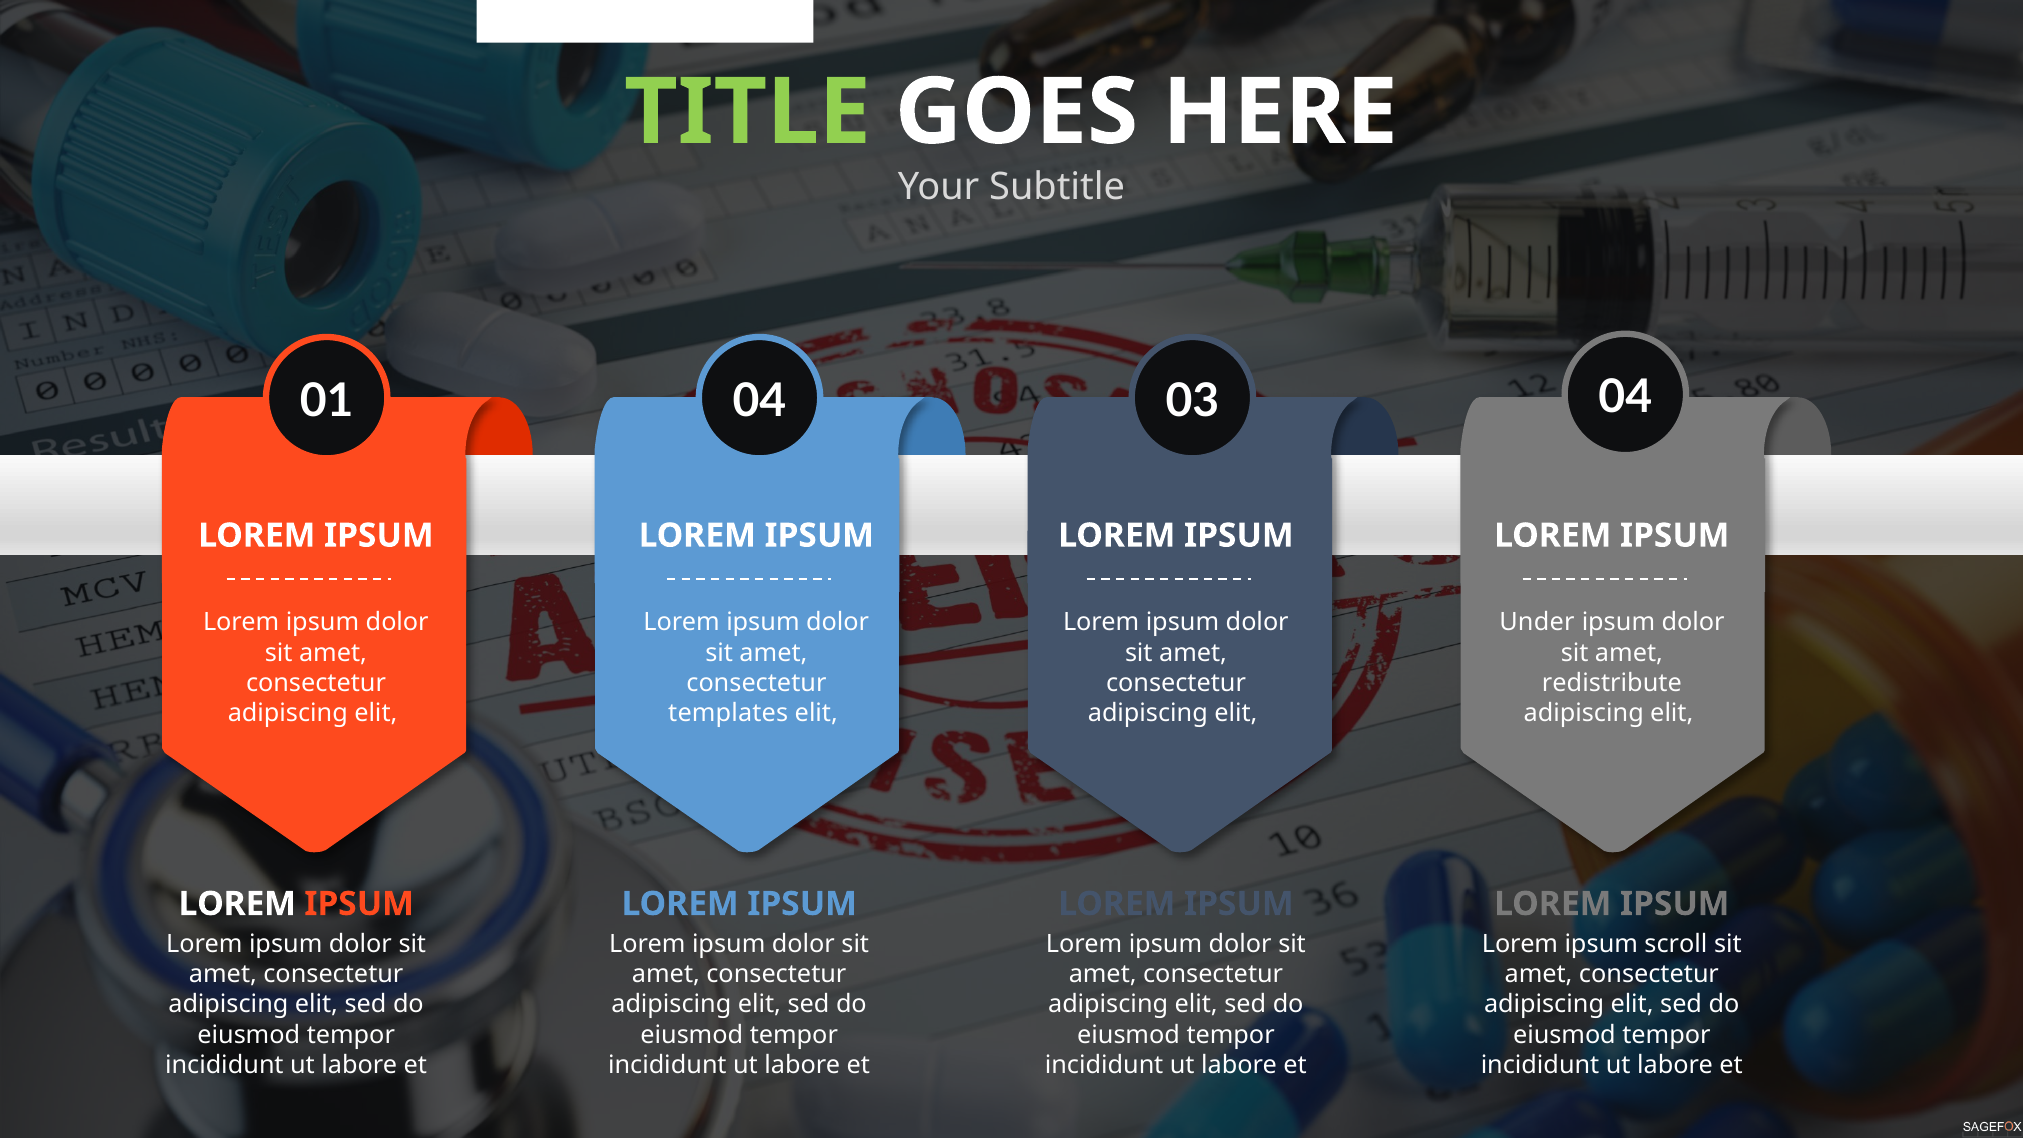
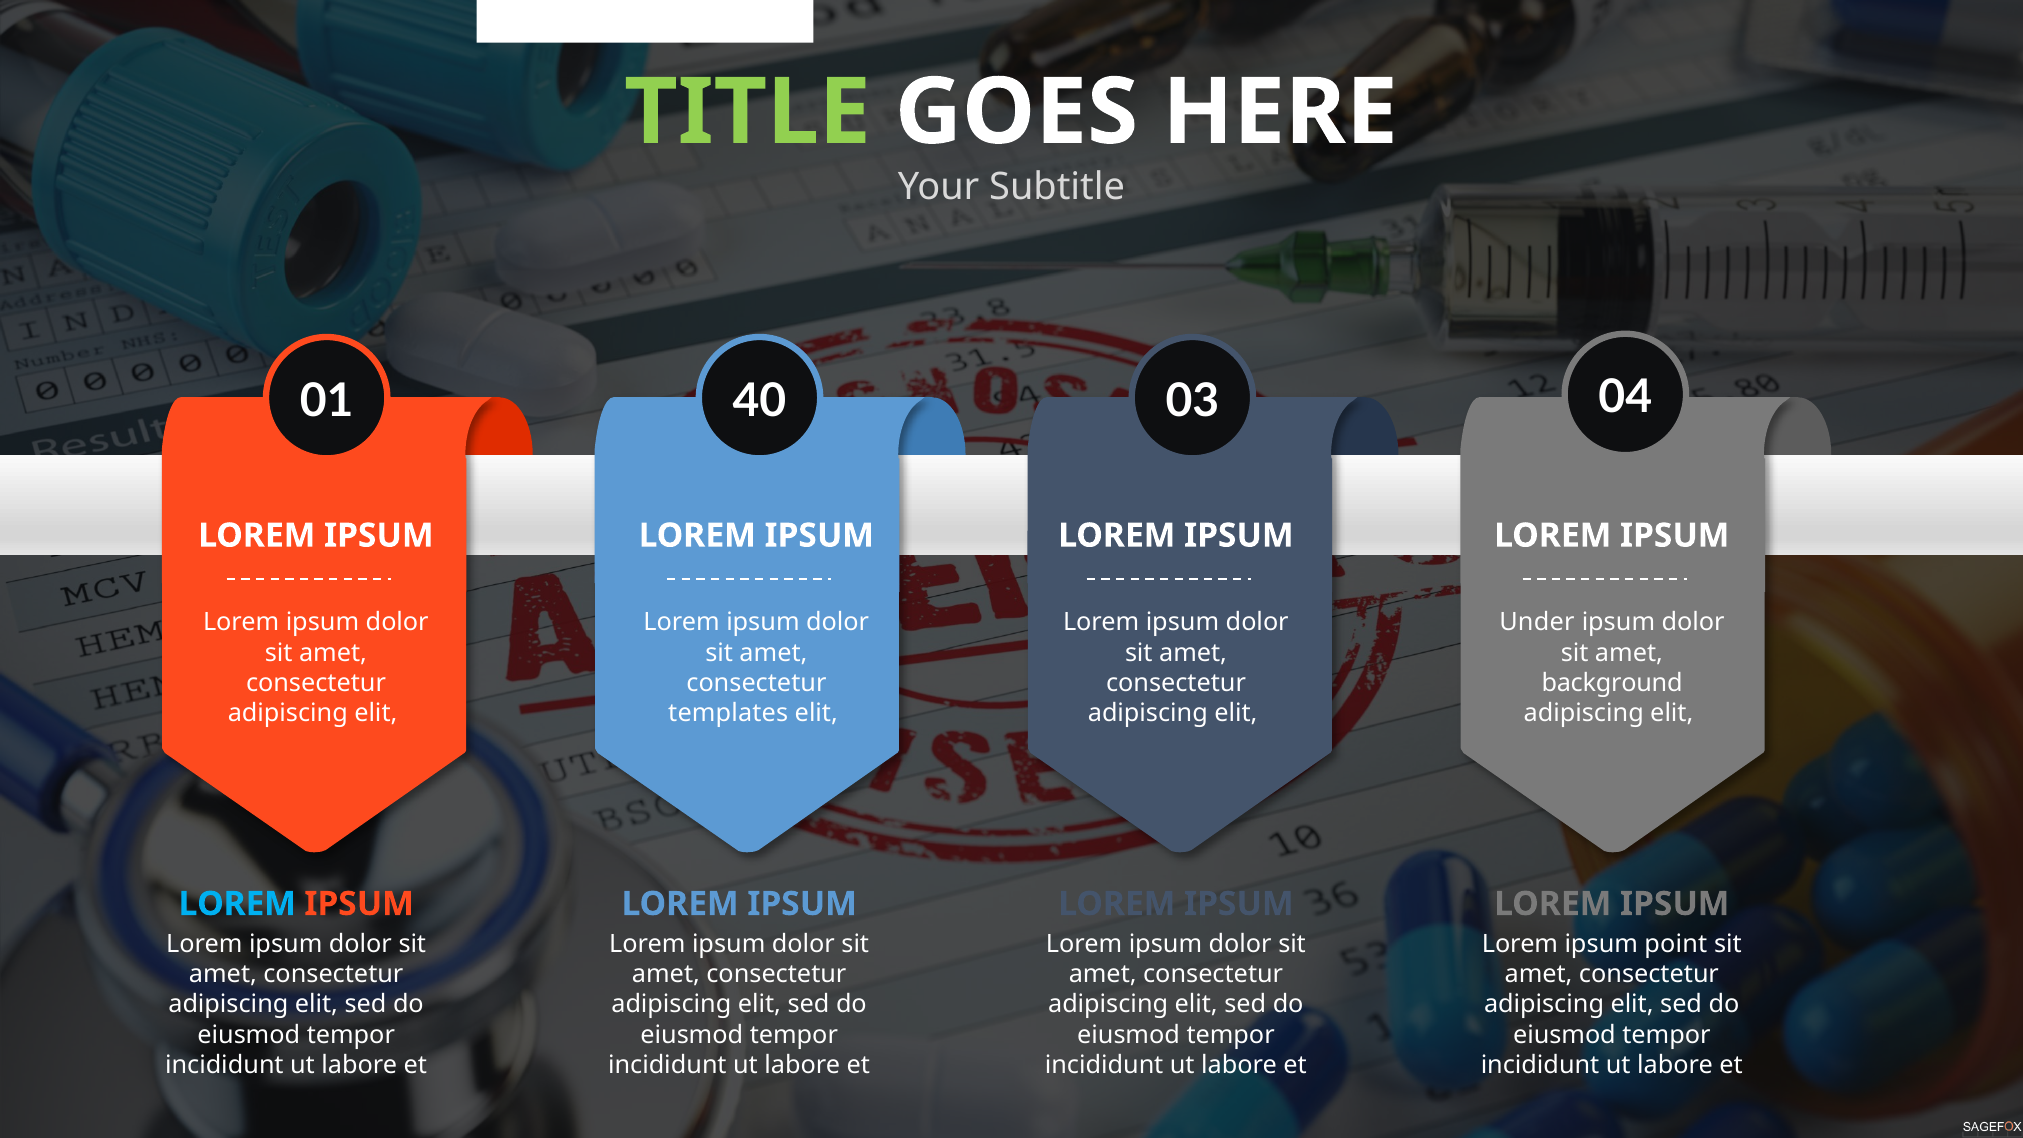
01 04: 04 -> 40 (760, 401)
redistribute: redistribute -> background (1612, 683)
LOREM colour: white -> light blue (237, 904)
scroll: scroll -> point (1676, 944)
